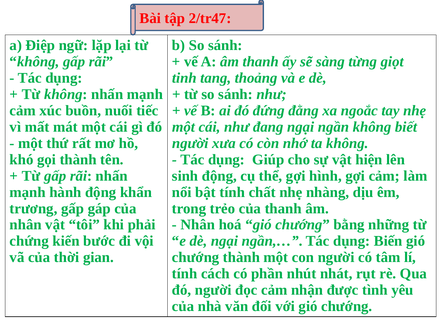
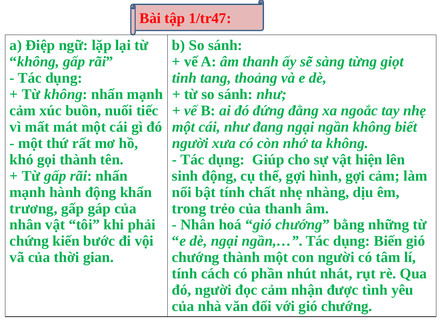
2/tr47: 2/tr47 -> 1/tr47 (210, 18)
